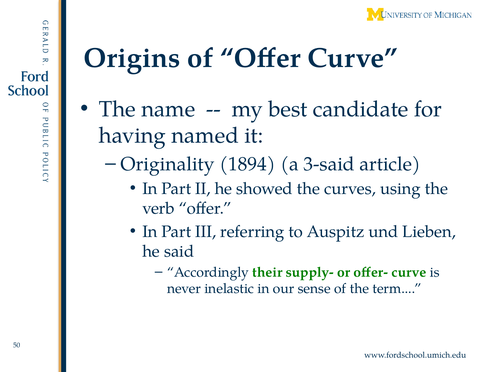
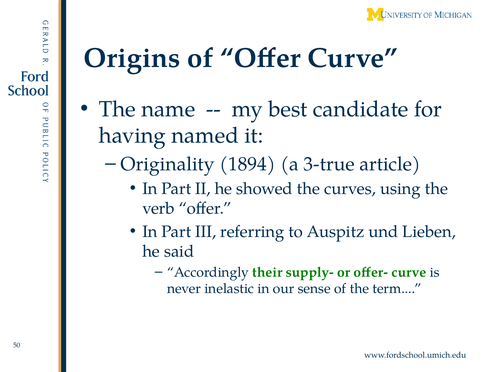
3-said: 3-said -> 3-true (329, 164)
